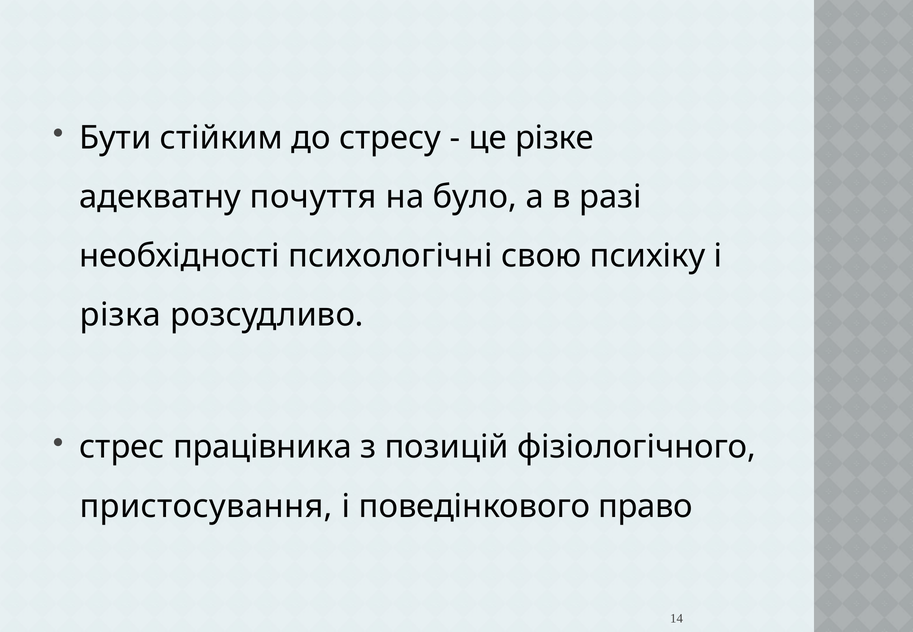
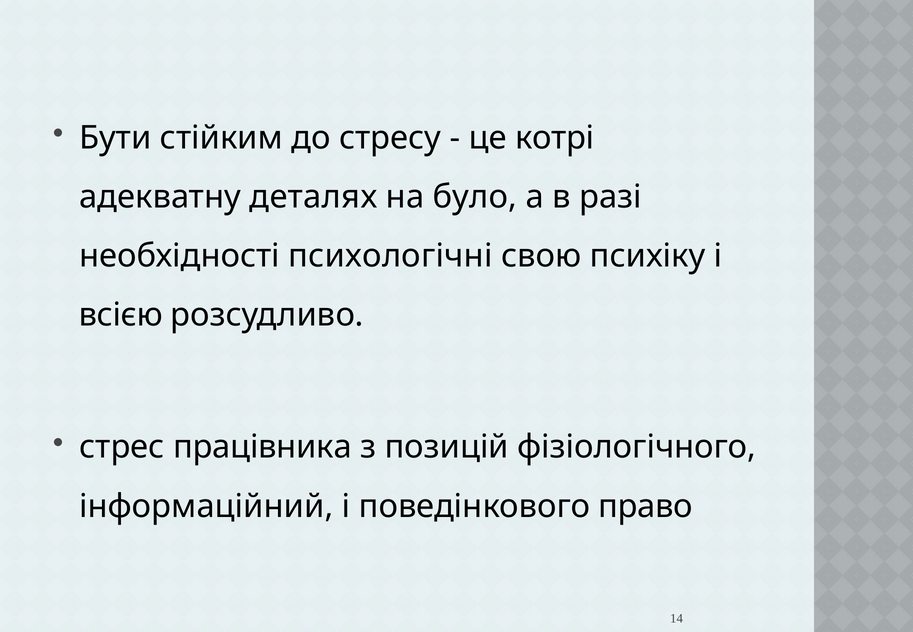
різке: різке -> котрі (555, 138)
почуття: почуття -> деталях (313, 197)
різка: різка -> всією (121, 315)
пристосування: пристосування -> інформаційний (206, 506)
